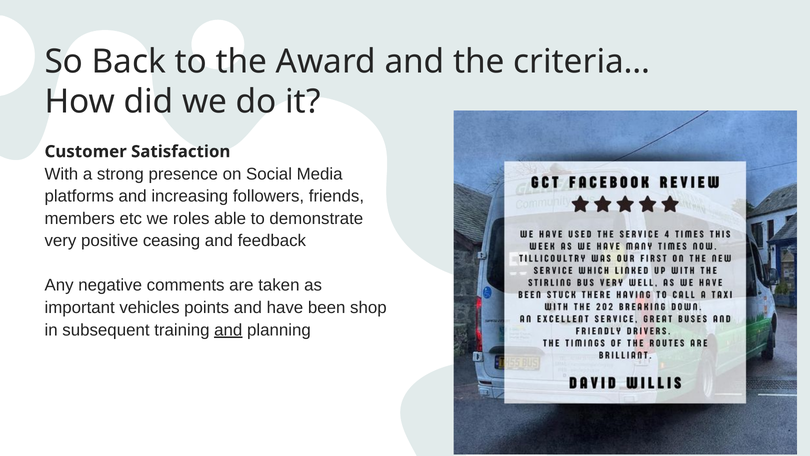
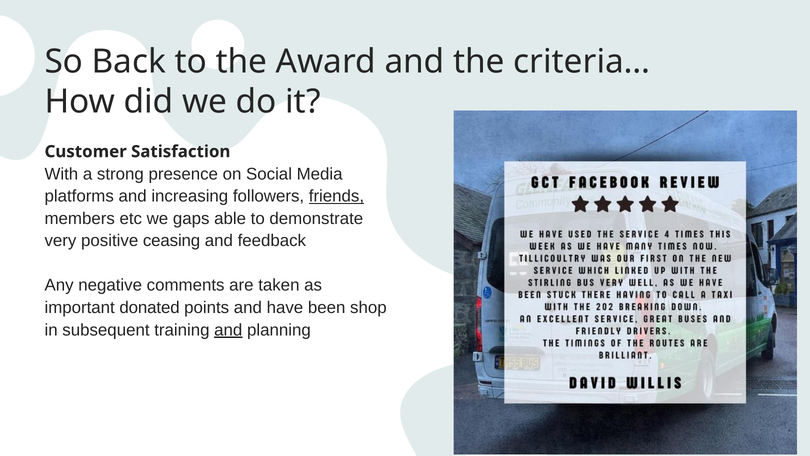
friends underline: none -> present (336, 196)
roles: roles -> gaps (191, 218)
vehicles: vehicles -> donated (150, 307)
